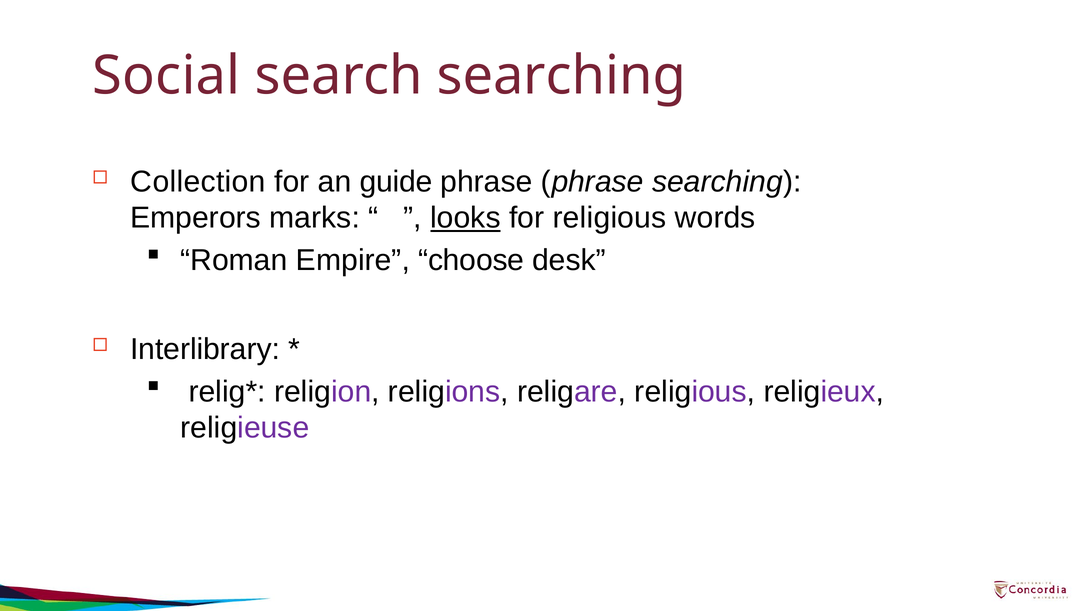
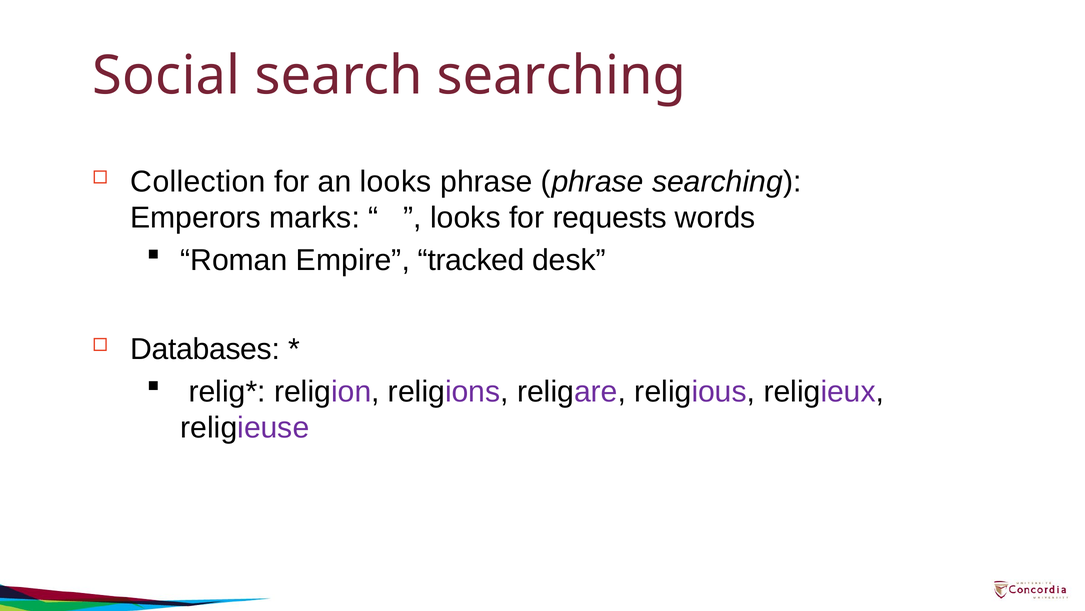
an guide: guide -> looks (396, 182)
looks underline: present -> none (465, 218)
for religious: religious -> requests (610, 218)
choose: choose -> tracked (471, 260)
Interlibrary: Interlibrary -> Databases (205, 349)
